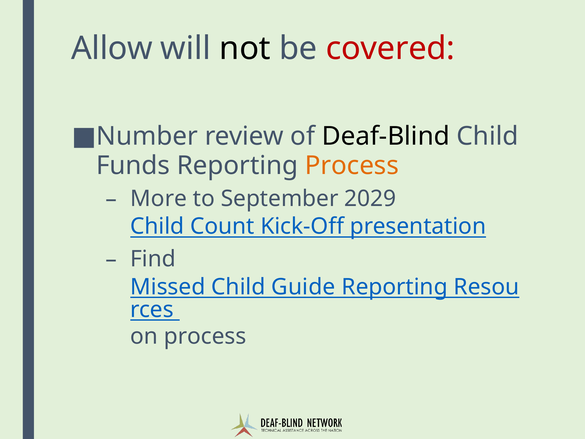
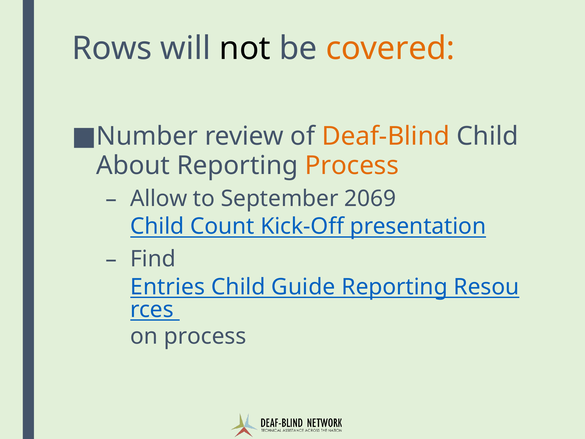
Allow: Allow -> Rows (112, 48)
covered colour: red -> orange (390, 48)
Deaf-Blind colour: black -> orange (386, 136)
Funds: Funds -> About (133, 165)
More: More -> Allow (159, 199)
2029: 2029 -> 2069 (370, 199)
Missed: Missed -> Entries (168, 287)
